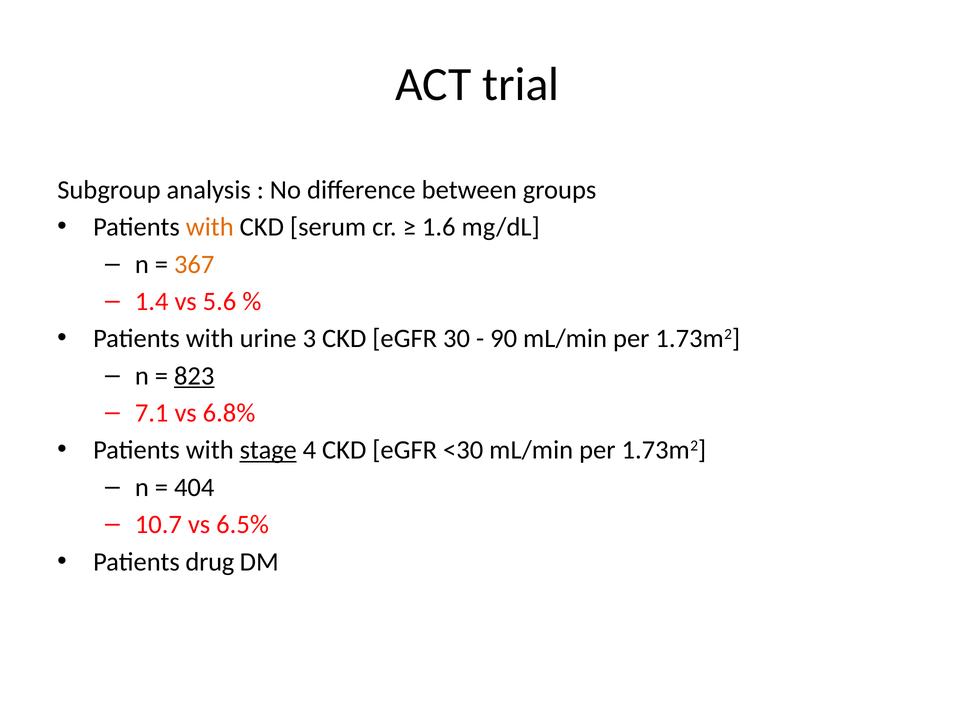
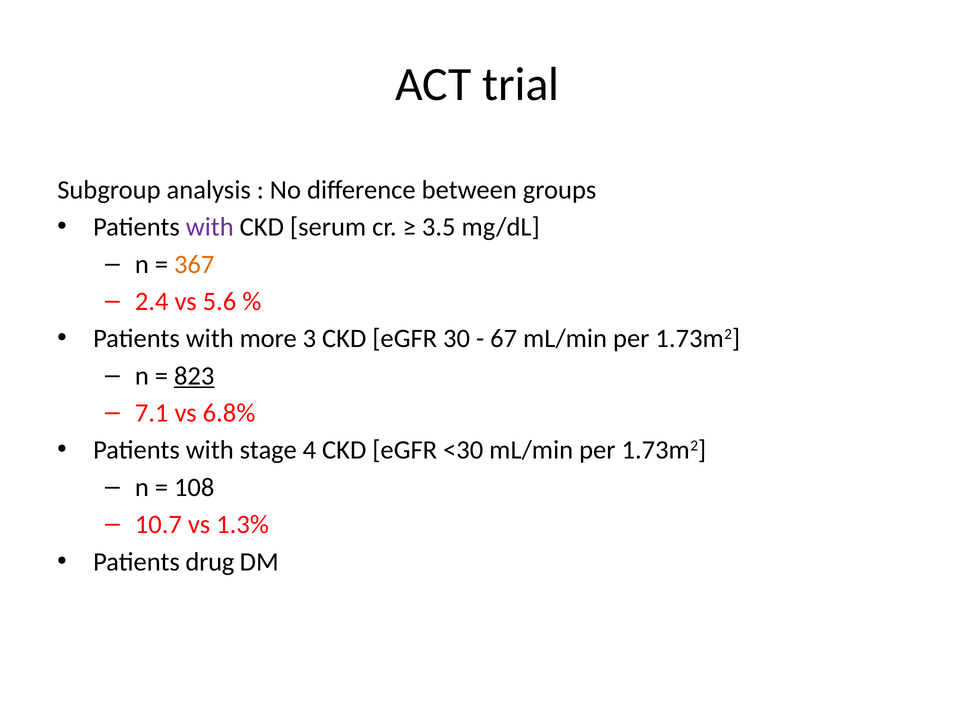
with colour: orange -> purple (210, 227)
1.6: 1.6 -> 3.5 (439, 227)
1.4: 1.4 -> 2.4 (152, 301)
urine: urine -> more (268, 338)
90: 90 -> 67 (504, 338)
stage underline: present -> none (268, 450)
404: 404 -> 108 (194, 487)
6.5%: 6.5% -> 1.3% (243, 524)
